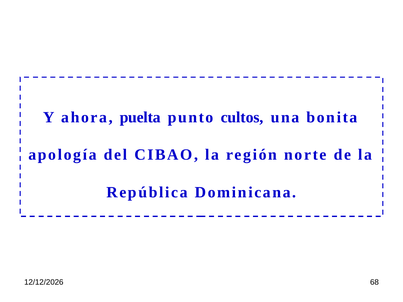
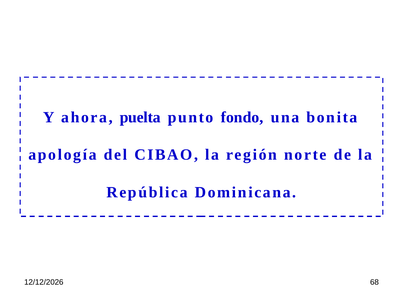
cultos: cultos -> fondo (242, 117)
